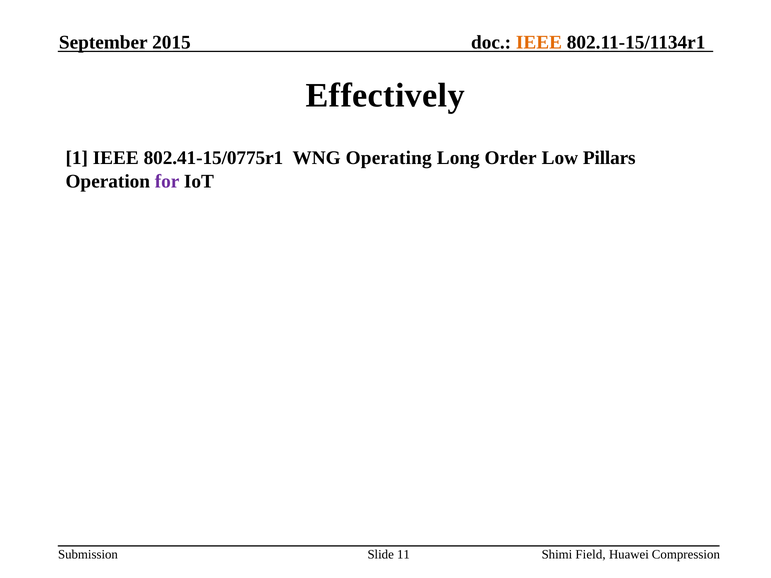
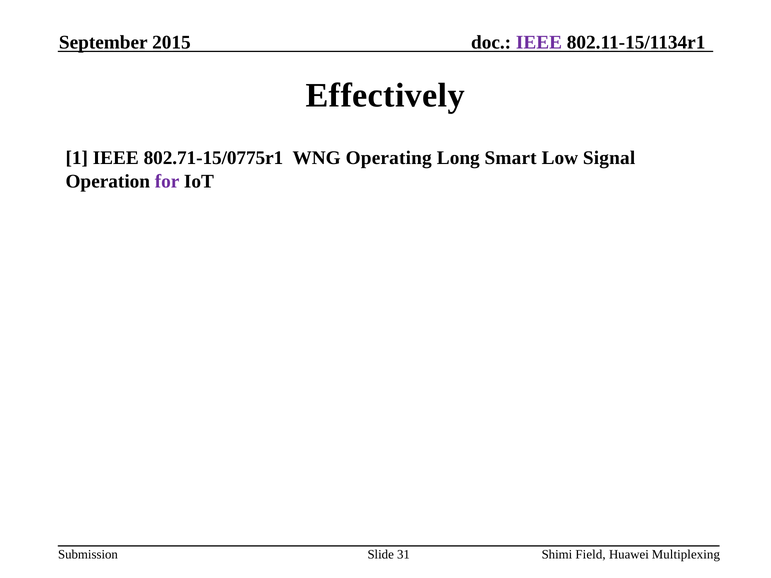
IEEE colour: orange -> purple (539, 42)
802.41-15/0775r1: 802.41-15/0775r1 -> 802.71-15/0775r1 (213, 158)
Order: Order -> Smart (511, 158)
Pillars: Pillars -> Signal (609, 158)
11: 11 -> 31 (403, 555)
Compression: Compression -> Multiplexing (686, 555)
